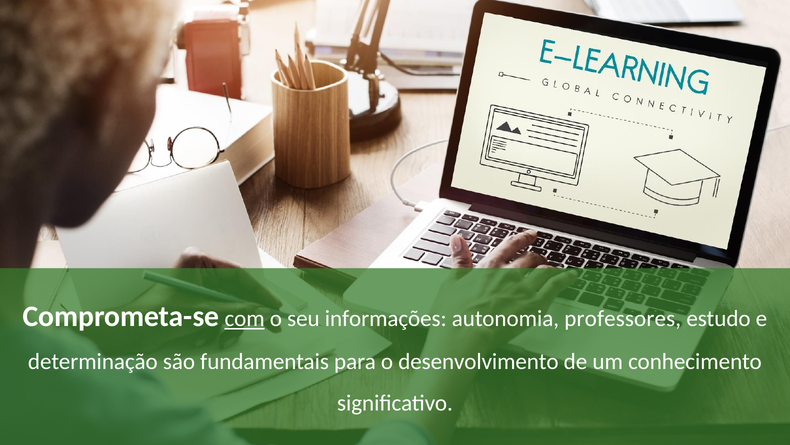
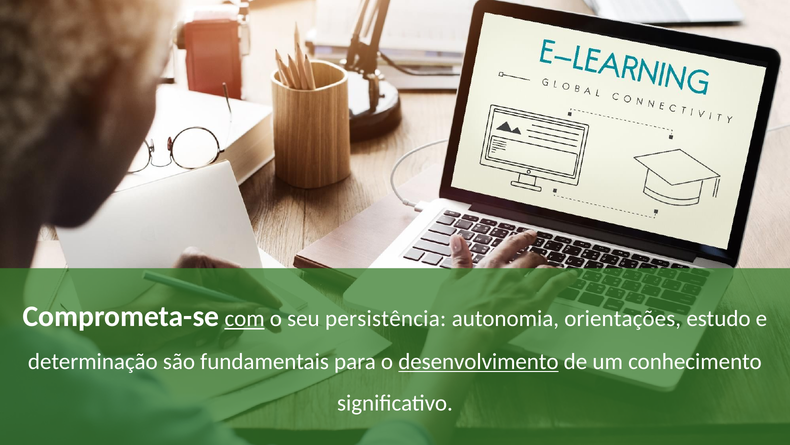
informações: informações -> persistência (386, 318)
professores: professores -> orientações (623, 318)
desenvolvimento underline: none -> present (478, 361)
